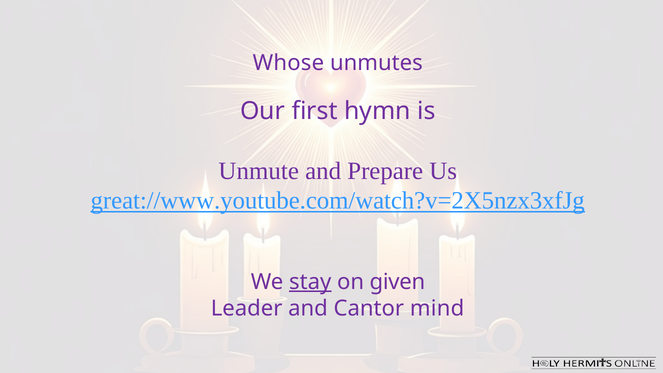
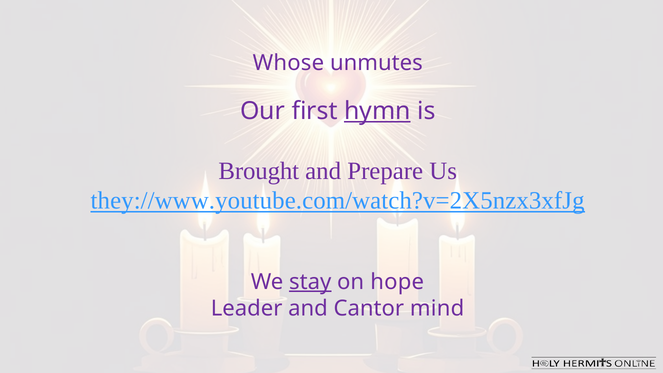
hymn underline: none -> present (377, 111)
Unmute: Unmute -> Brought (259, 171)
great://www.youtube.com/watch?v=2X5nzx3xfJg: great://www.youtube.com/watch?v=2X5nzx3xfJg -> they://www.youtube.com/watch?v=2X5nzx3xfJg (338, 201)
given: given -> hope (397, 282)
